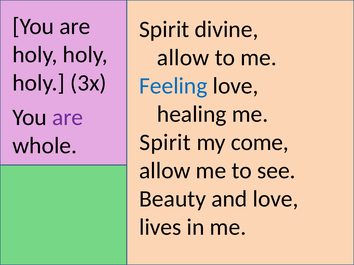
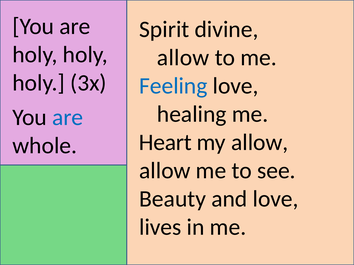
are colour: purple -> blue (68, 118)
Spirit: Spirit -> Heart (165, 143)
my come: come -> allow (260, 143)
